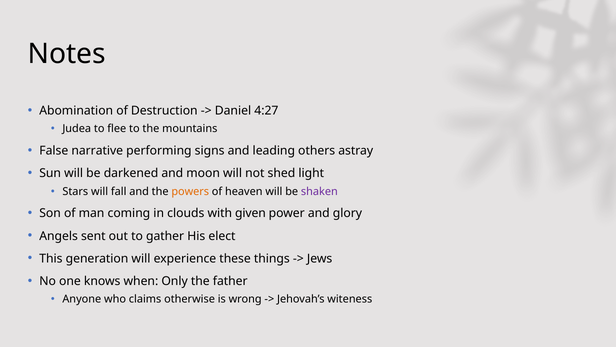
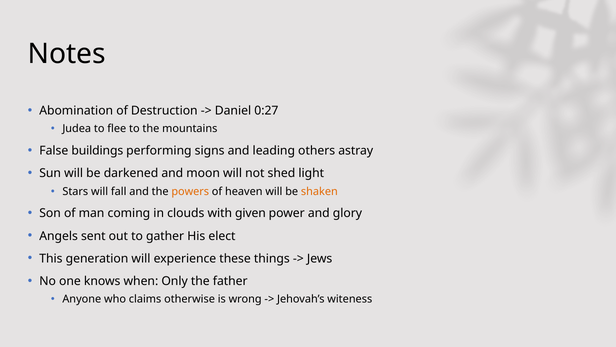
4:27: 4:27 -> 0:27 (266, 110)
narrative: narrative -> buildings (97, 151)
shaken colour: purple -> orange (319, 191)
